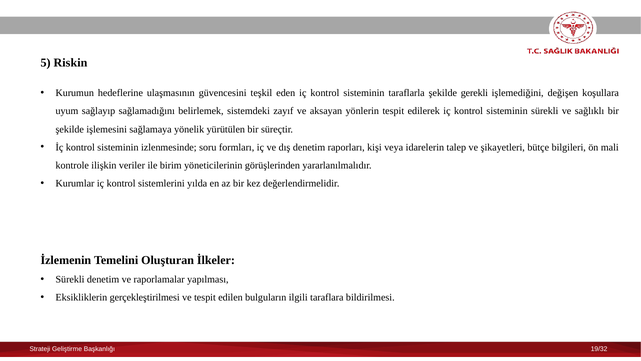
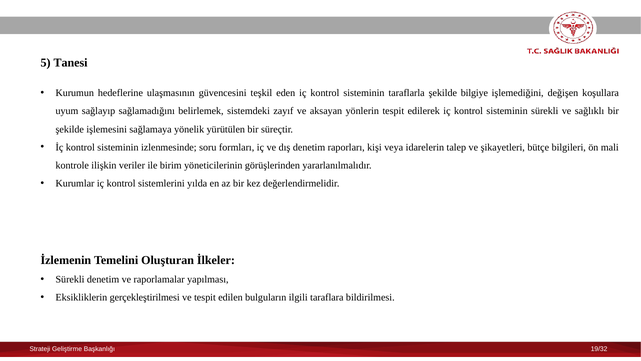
Riskin: Riskin -> Tanesi (71, 62)
gerekli: gerekli -> bilgiye (474, 93)
